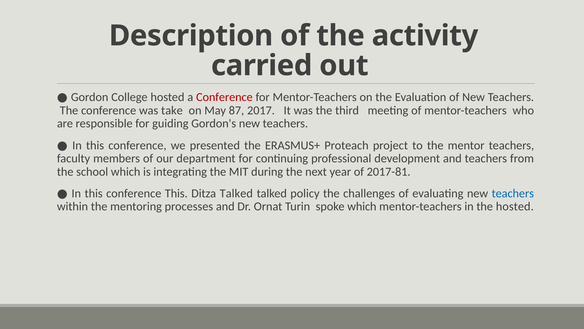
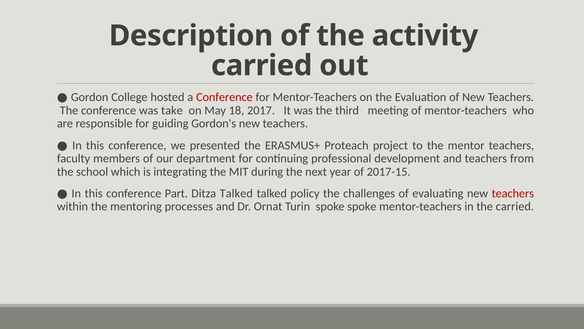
87: 87 -> 18 (237, 110)
2017-81: 2017-81 -> 2017-15 (389, 171)
conference This: This -> Part (176, 193)
teachers colour: blue -> red (513, 193)
spoke which: which -> spoke (362, 206)
the hosted: hosted -> carried (515, 206)
